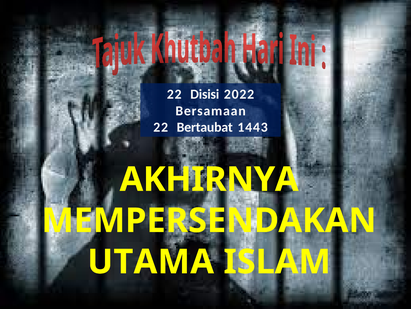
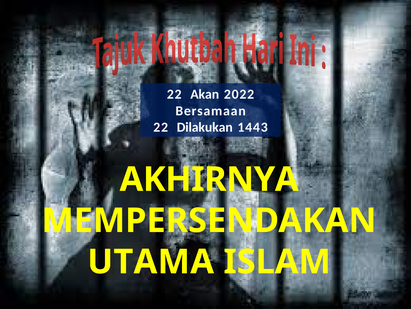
Disisi: Disisi -> Akan (205, 94)
Bertaubat: Bertaubat -> Dilakukan (205, 127)
